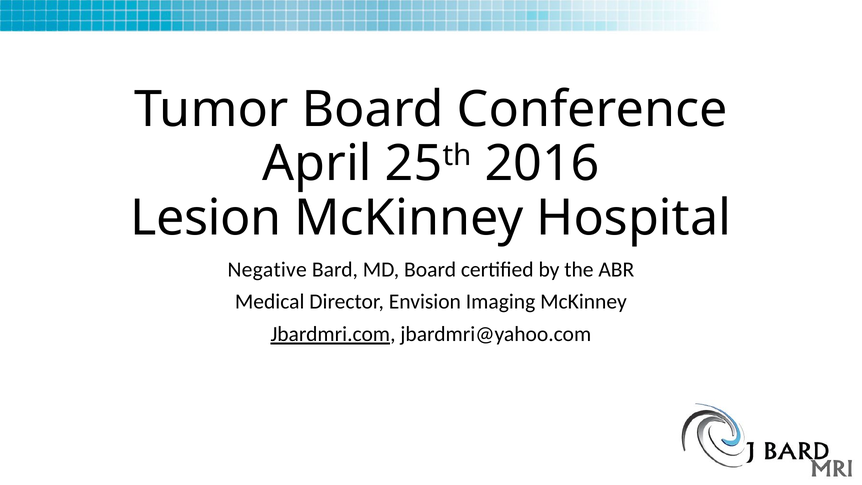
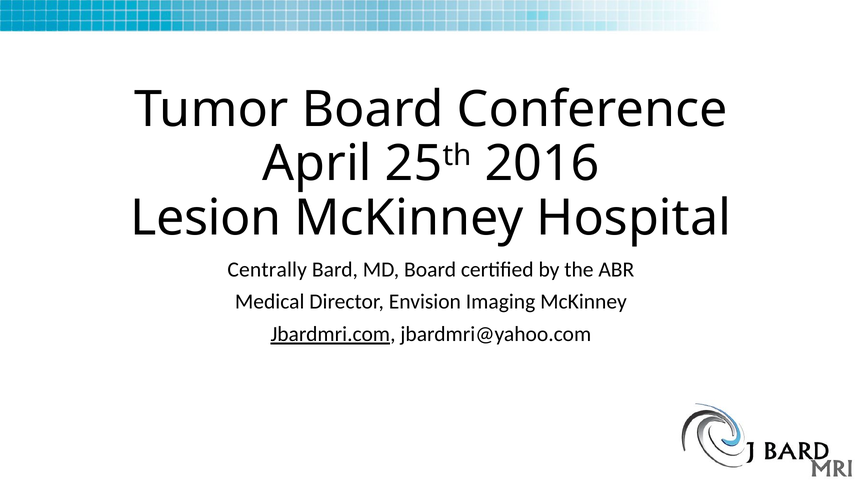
Negative: Negative -> Centrally (267, 269)
